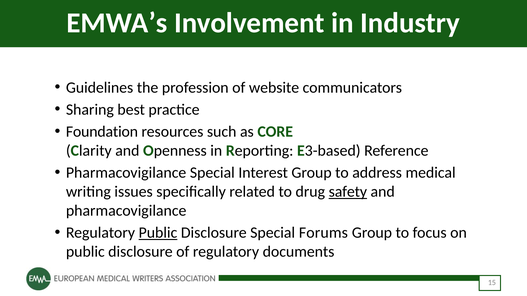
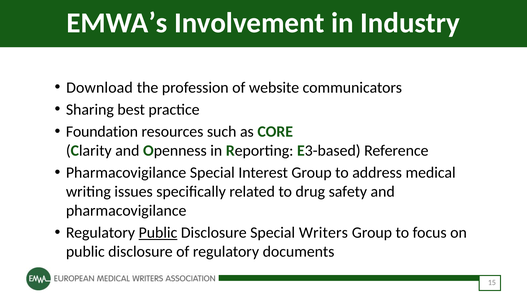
Guidelines: Guidelines -> Download (99, 88)
safety underline: present -> none (348, 192)
Forums: Forums -> Writers (323, 233)
